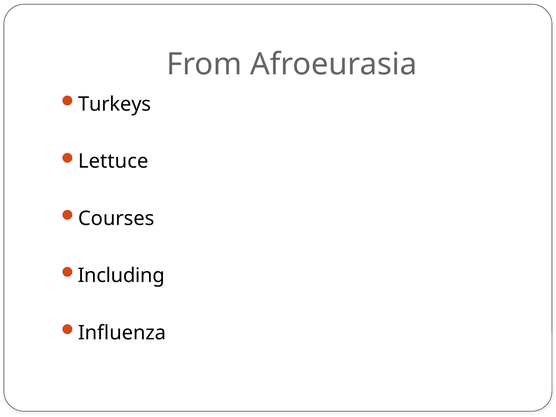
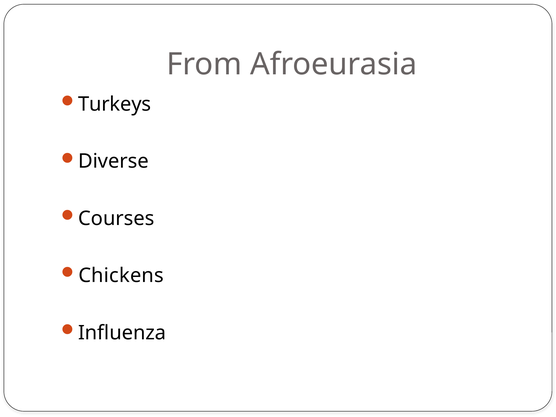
Lettuce: Lettuce -> Diverse (113, 161)
Including: Including -> Chickens (121, 276)
